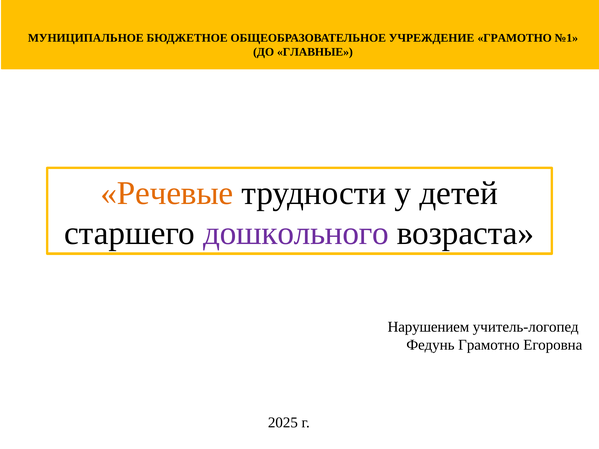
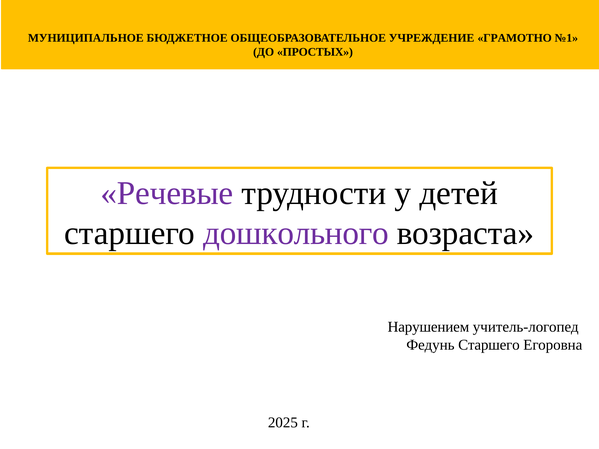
ГЛАВНЫЕ: ГЛАВНЫЕ -> ПРОСТЫХ (315, 52)
Речевые colour: orange -> purple (167, 193)
Федунь Грамотно: Грамотно -> Старшего (489, 345)
